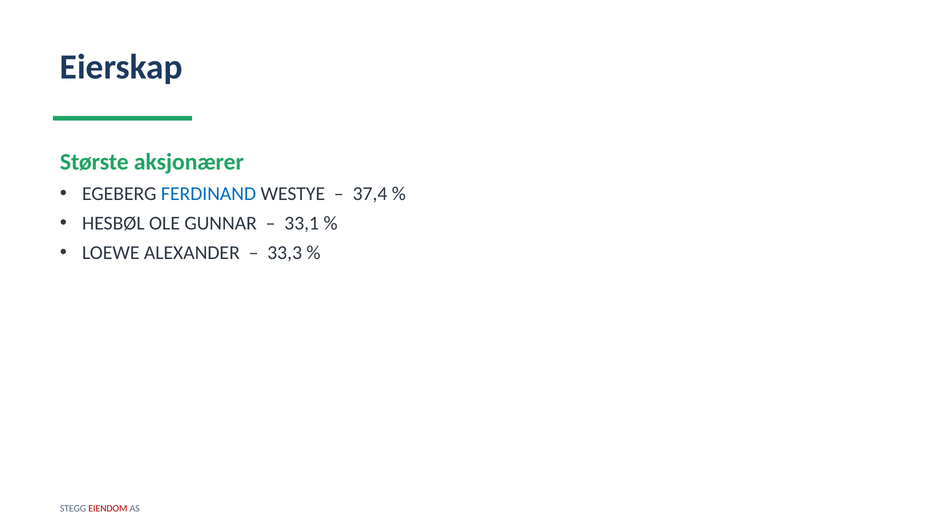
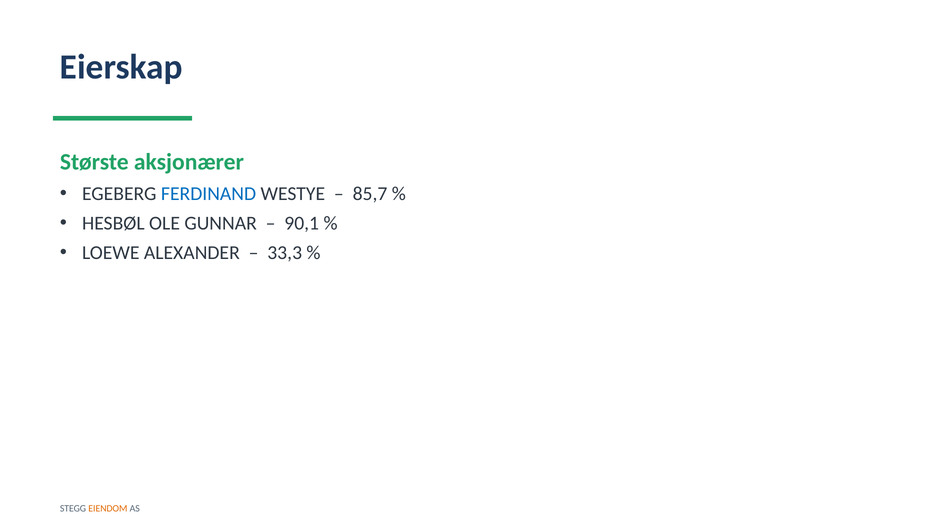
37,4: 37,4 -> 85,7 (370, 194)
33,1: 33,1 -> 90,1 (302, 223)
EIENDOM colour: red -> orange (108, 508)
